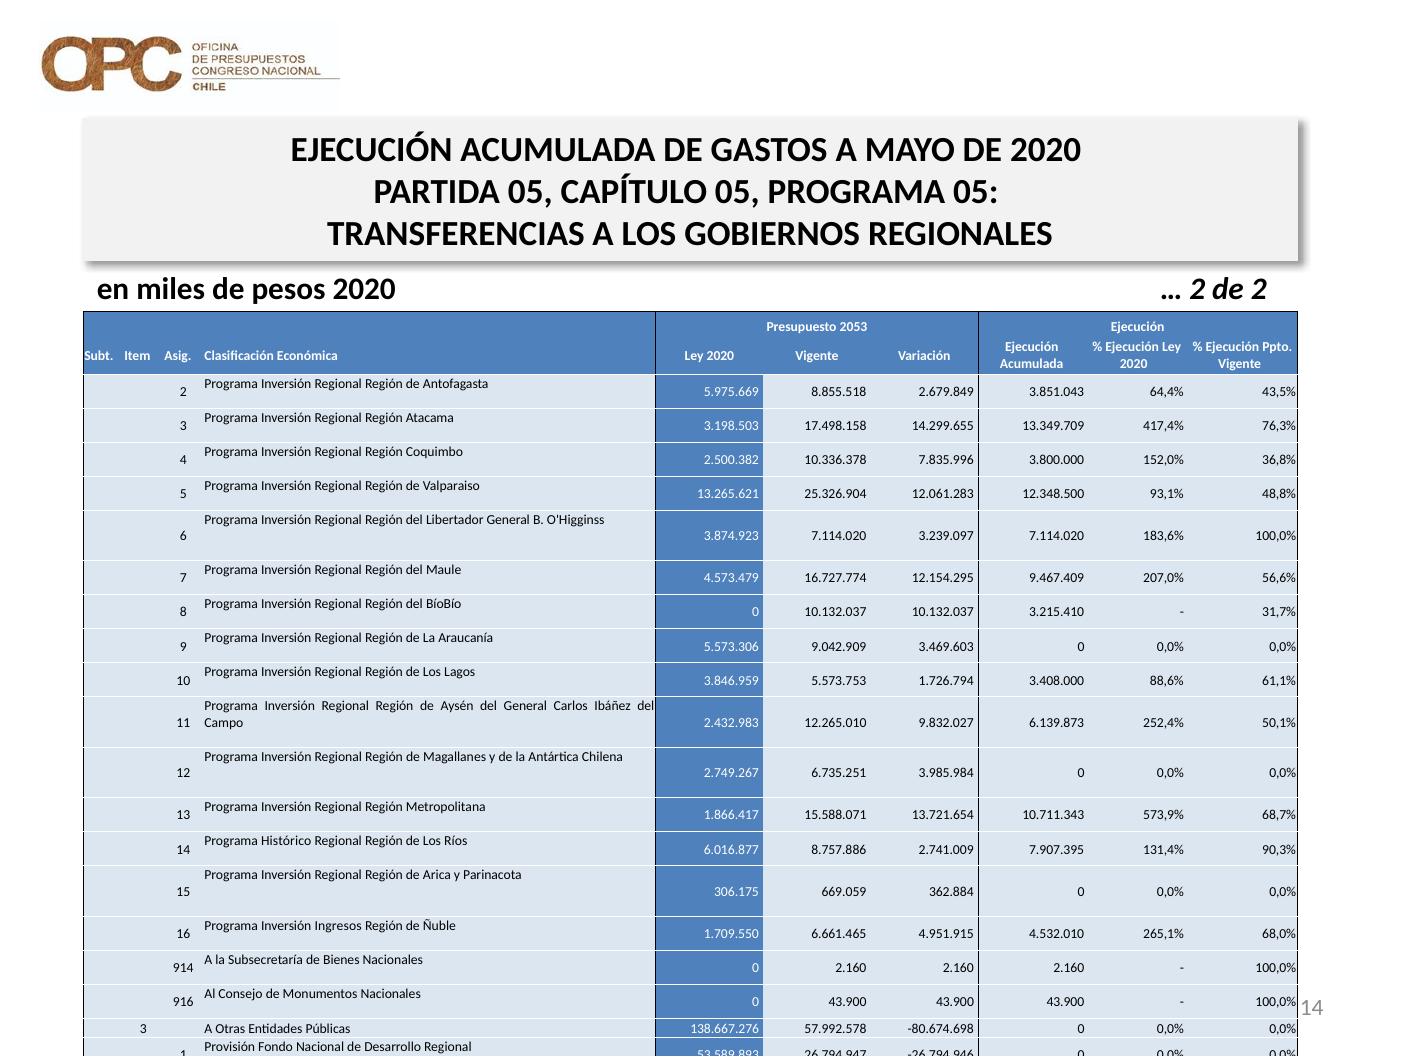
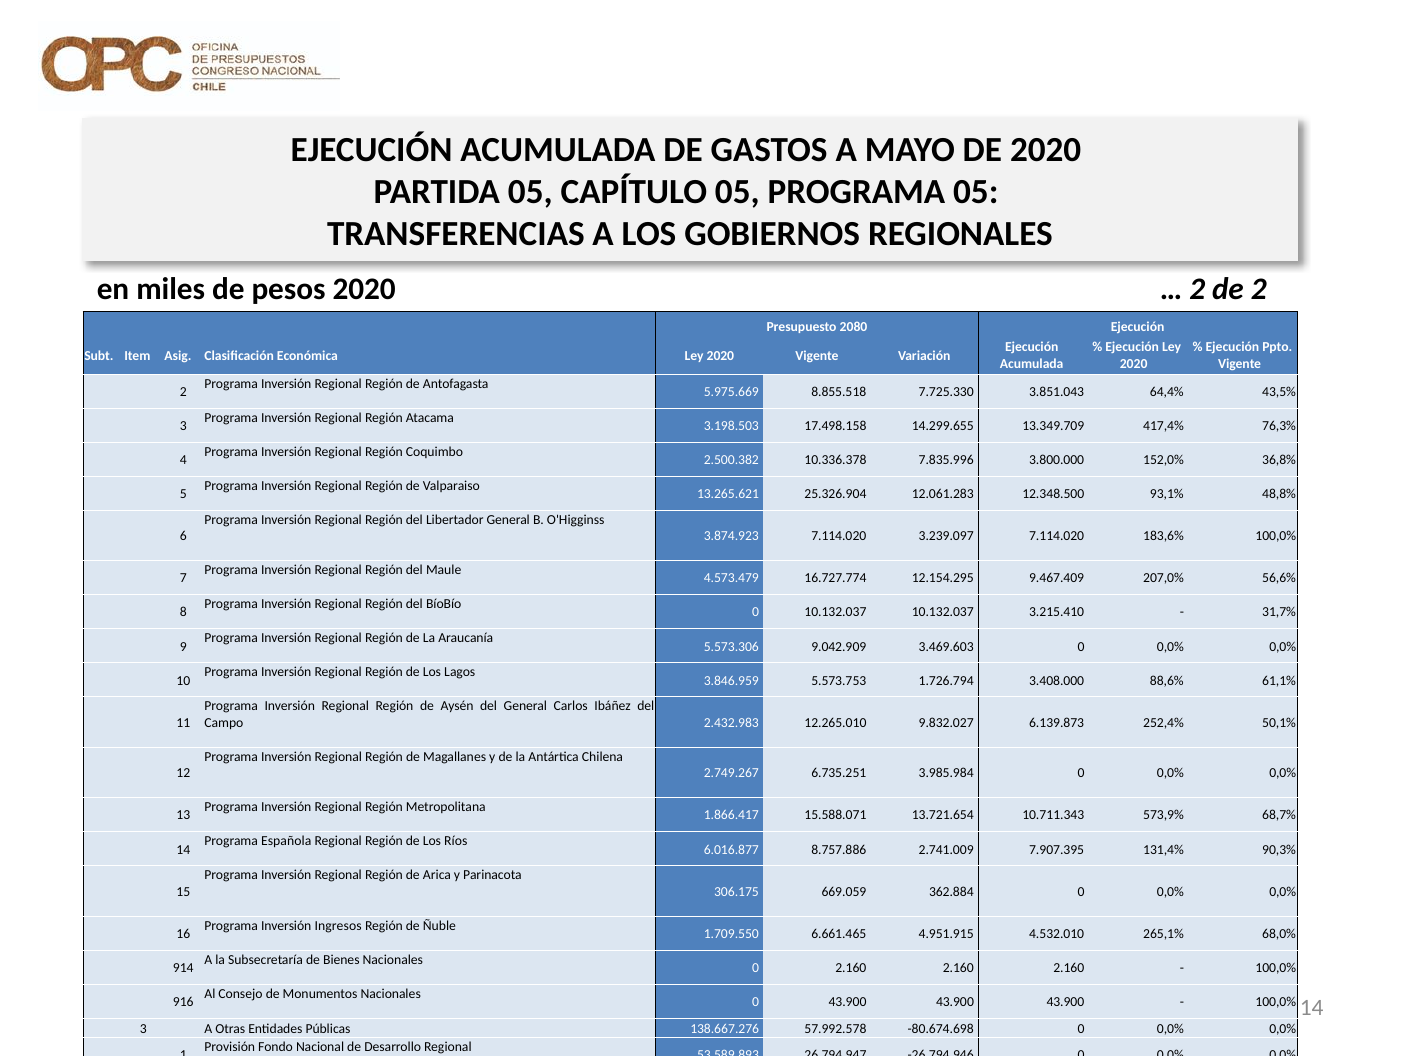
2053: 2053 -> 2080 (854, 327)
2.679.849: 2.679.849 -> 7.725.330 (946, 392)
Histórico: Histórico -> Española (286, 841)
